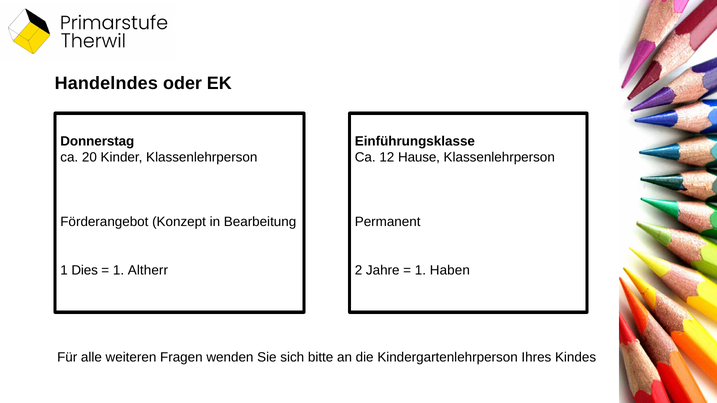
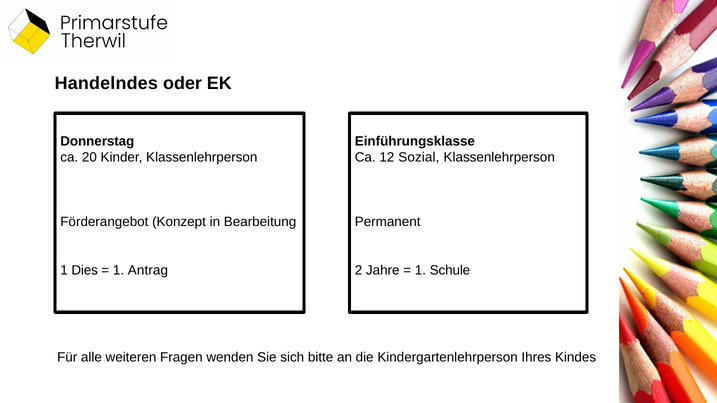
Hause: Hause -> Sozial (419, 157)
Altherr: Altherr -> Antrag (148, 270)
Haben: Haben -> Schule (450, 270)
